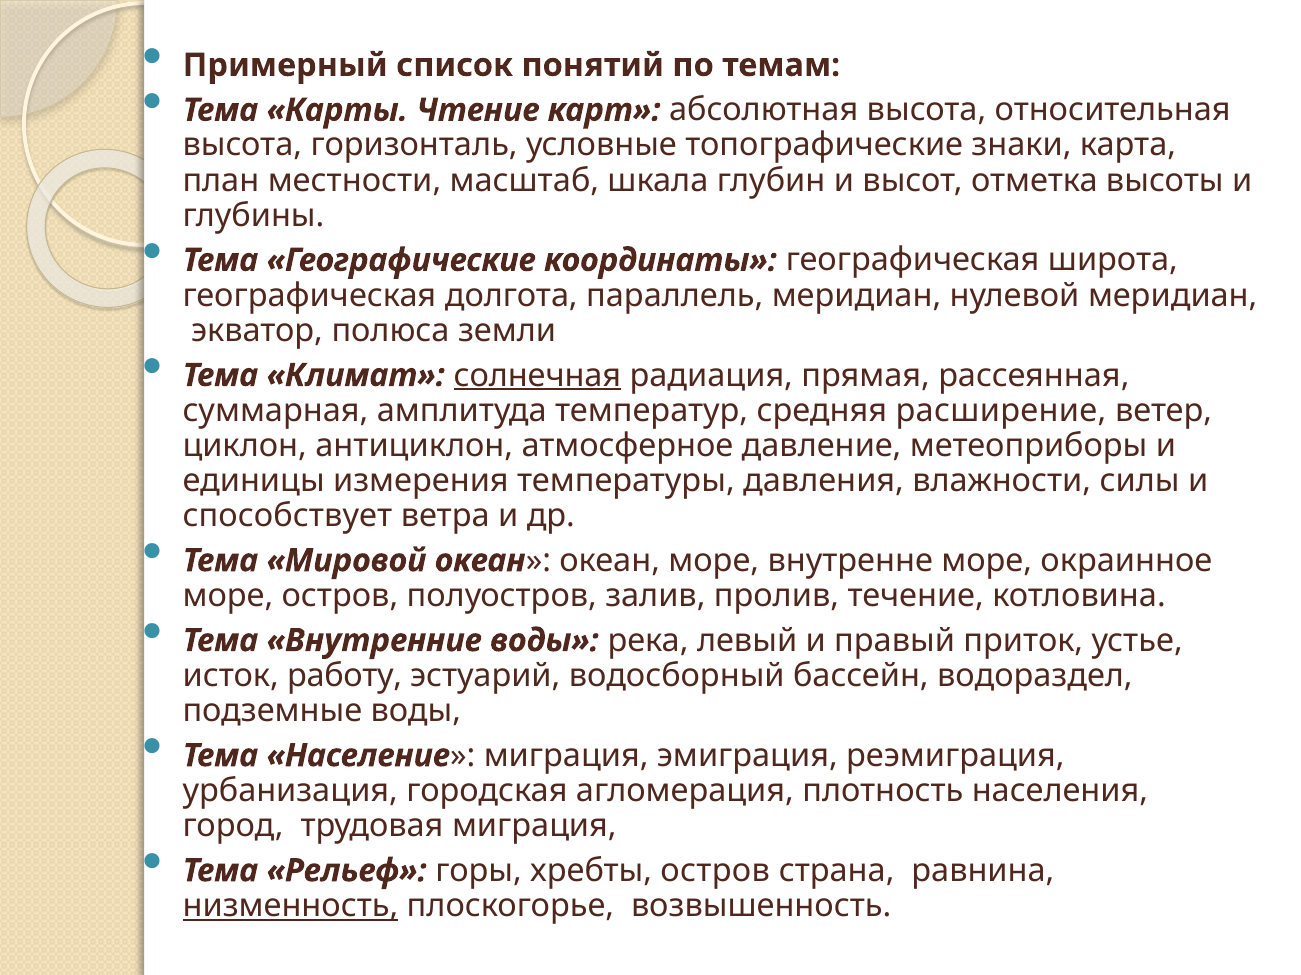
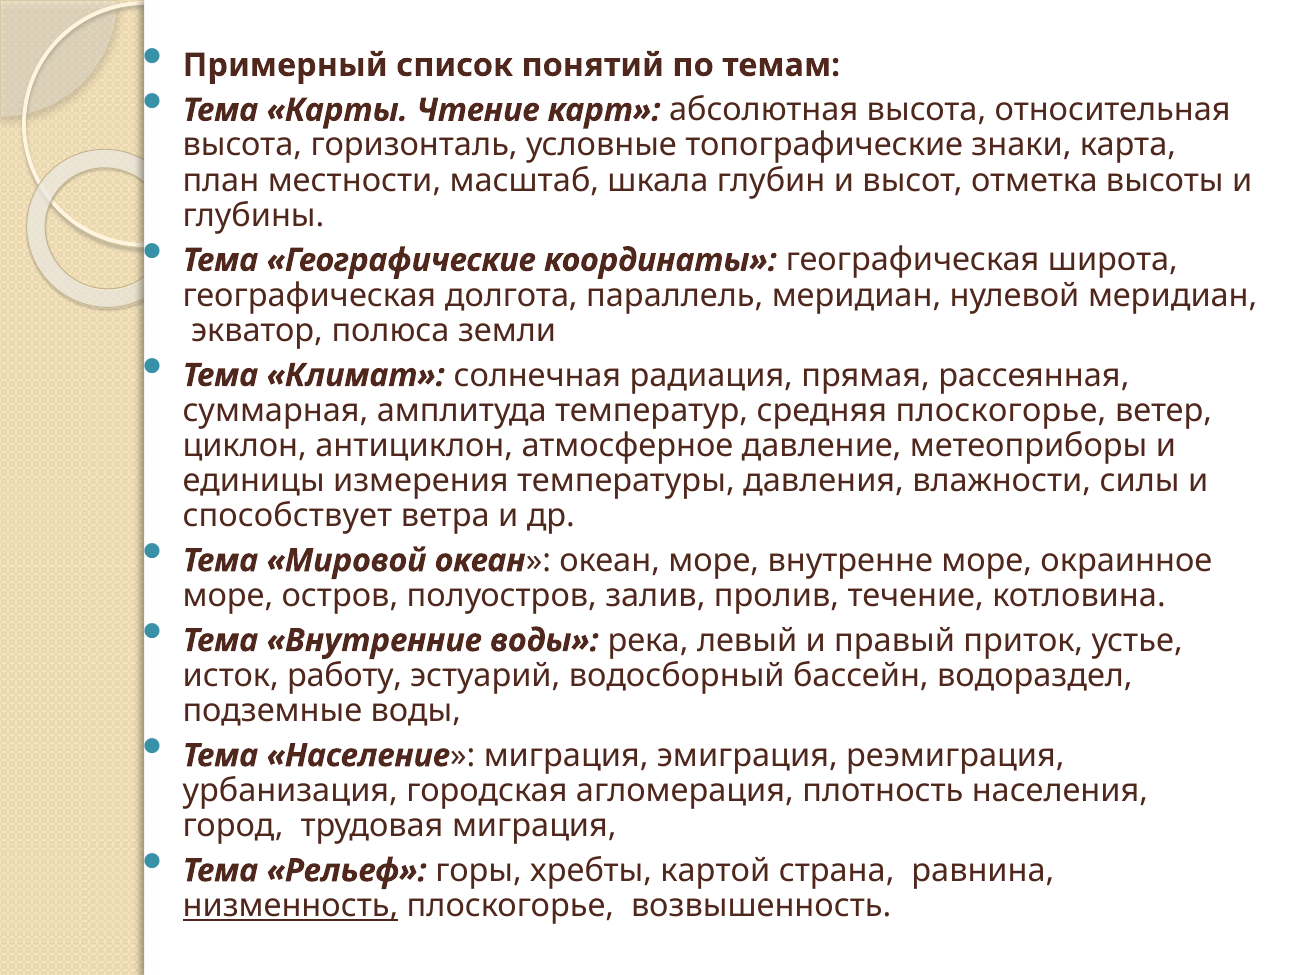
солнечная underline: present -> none (537, 376)
средняя расширение: расширение -> плоскогорье (1001, 411)
хребты остров: остров -> картой (715, 871)
